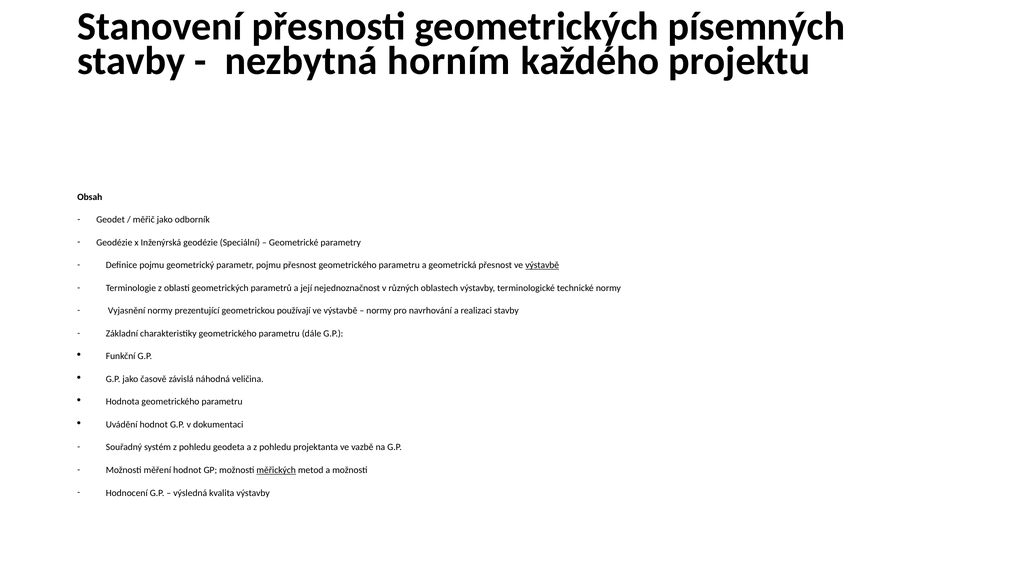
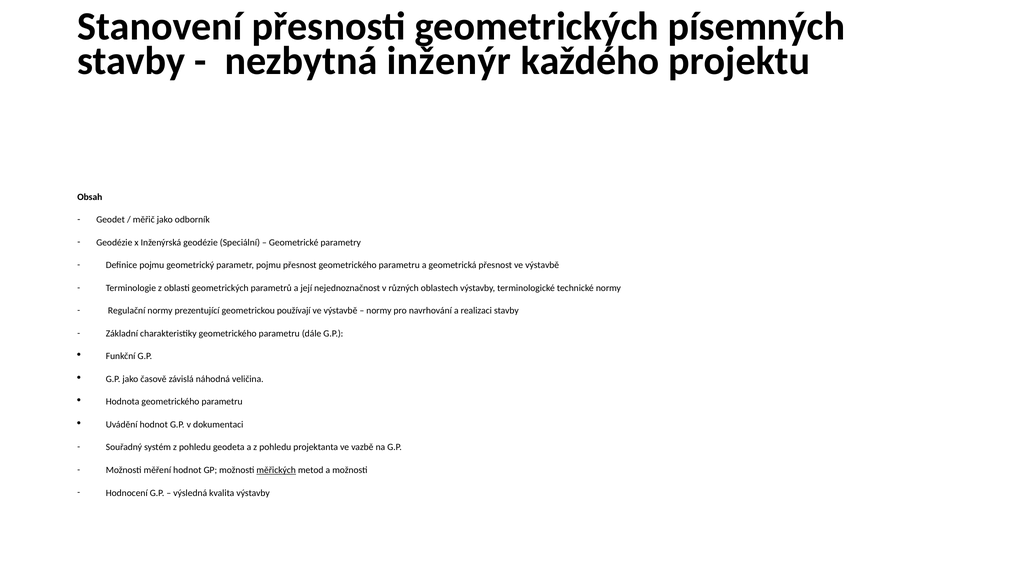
horním: horním -> inženýr (449, 61)
výstavbě underline: present -> none (542, 265)
Vyjasnění: Vyjasnění -> Regulační (127, 311)
